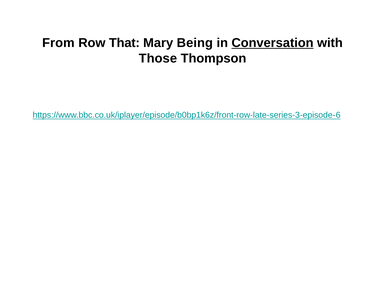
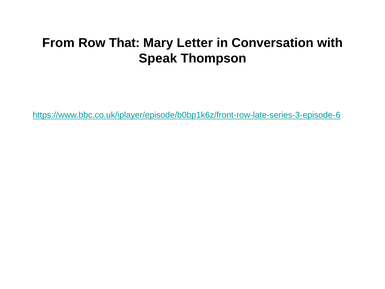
Being: Being -> Letter (195, 43)
Conversation underline: present -> none (273, 43)
Those: Those -> Speak (158, 58)
